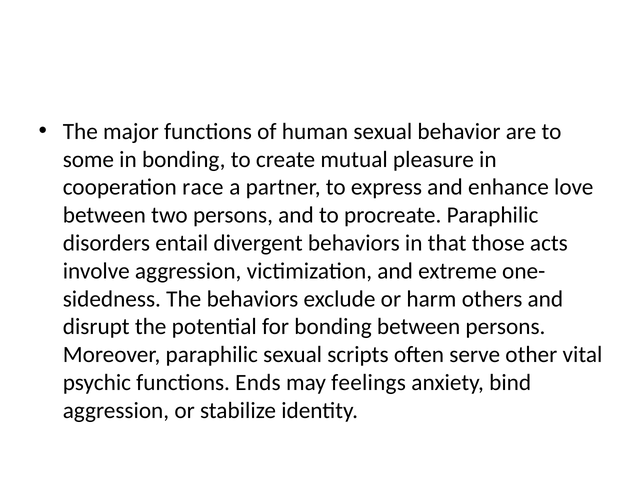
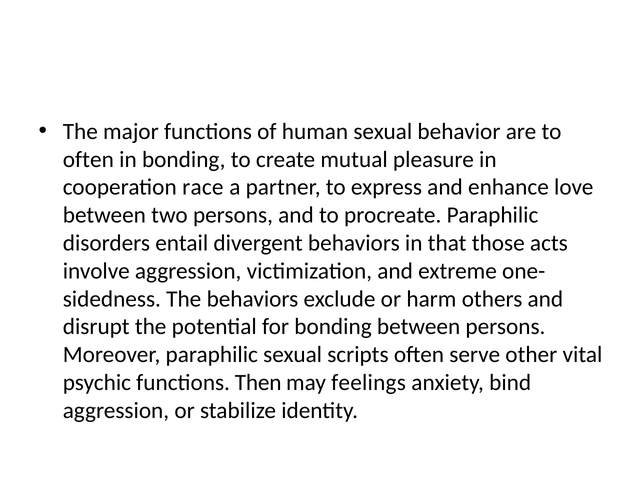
some: some -> often (88, 159)
Ends: Ends -> Then (258, 383)
